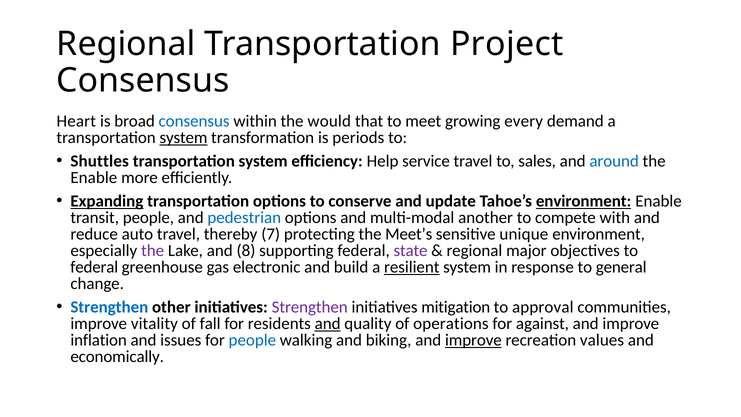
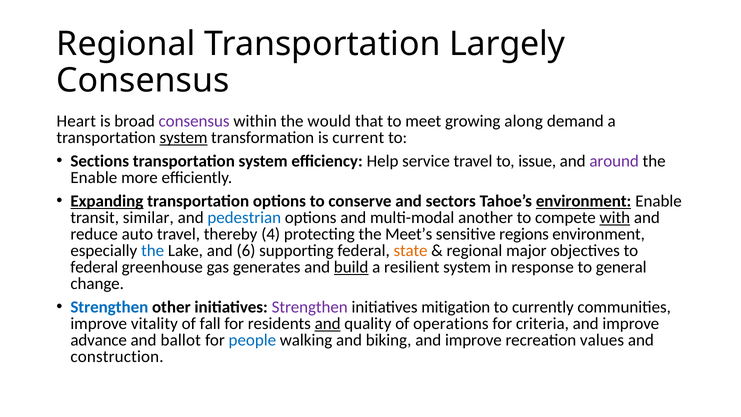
Project: Project -> Largely (507, 44)
consensus colour: blue -> purple (194, 121)
every: every -> along (524, 121)
periods: periods -> current (358, 138)
Shuttles: Shuttles -> Sections (100, 161)
sales: sales -> issue (537, 161)
around colour: blue -> purple (614, 161)
update: update -> sectors (451, 201)
transit people: people -> similar (148, 218)
with underline: none -> present (615, 218)
7: 7 -> 4 (271, 234)
unique: unique -> regions (524, 234)
the colour: purple -> blue (153, 251)
8: 8 -> 6 (246, 251)
state colour: purple -> orange (411, 251)
electronic: electronic -> generates (267, 267)
build underline: none -> present (351, 267)
resilient underline: present -> none (412, 267)
approval: approval -> currently (543, 307)
against: against -> criteria (542, 324)
inflation: inflation -> advance (99, 340)
issues: issues -> ballot (181, 340)
improve underline: present -> none (473, 340)
economically: economically -> construction (117, 357)
